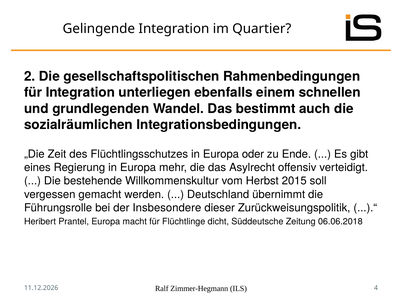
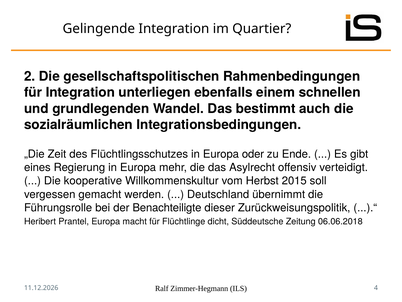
bestehende: bestehende -> kooperative (93, 181)
Insbesondere: Insbesondere -> Benachteiligte (167, 207)
